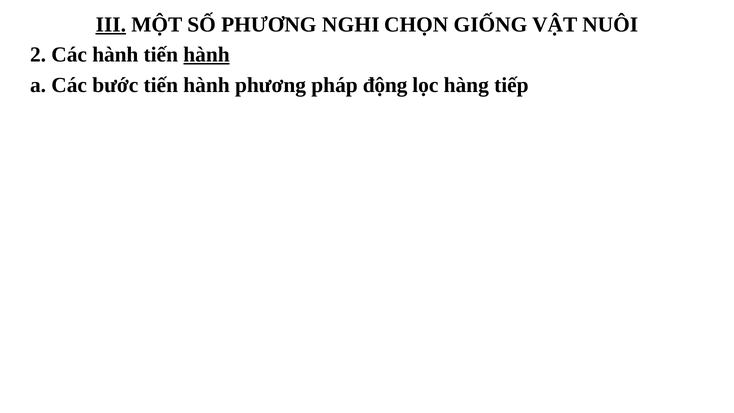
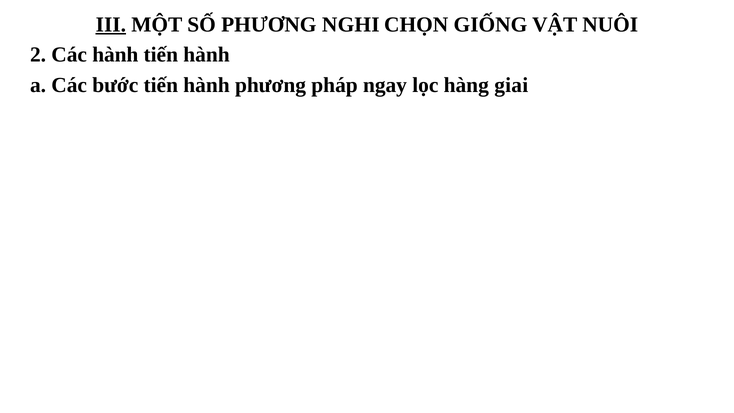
hành underline: present -> none (207, 54)
động: động -> ngay (385, 85)
tiếp: tiếp -> giai (511, 85)
